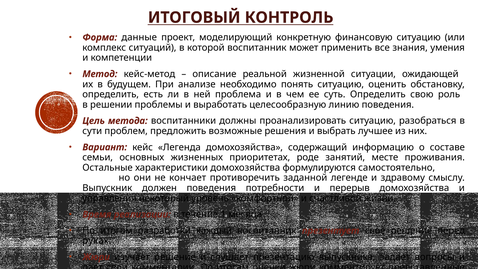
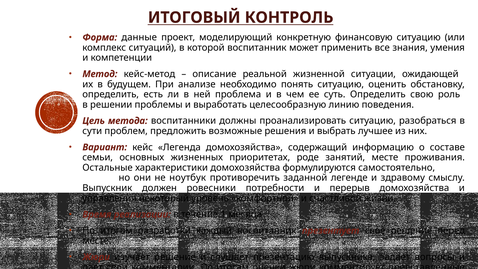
кончает: кончает -> ноутбук (188, 178)
должен поведения: поведения -> ровесники (211, 188)
руках: руках -> месте (97, 241)
